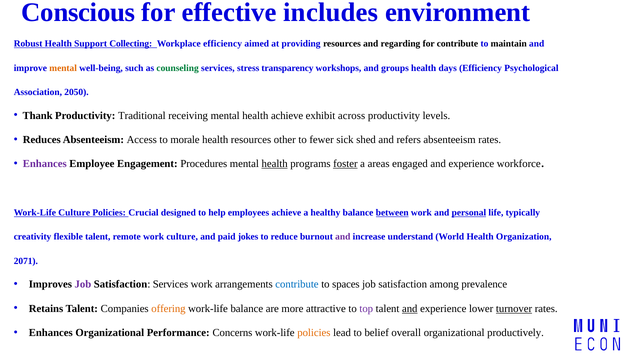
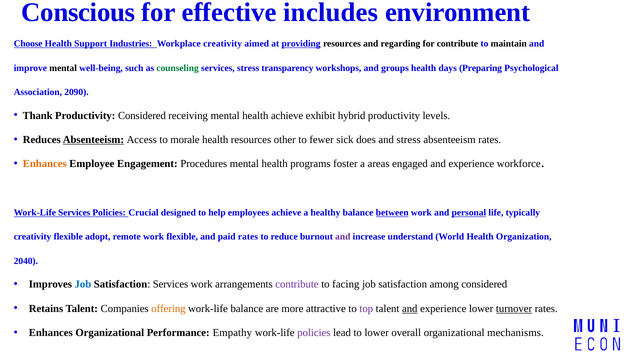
Robust: Robust -> Choose (28, 44)
Collecting: Collecting -> Industries (131, 44)
Workplace efficiency: efficiency -> creativity (223, 44)
providing underline: none -> present (301, 44)
mental colour: orange -> black (63, 68)
days Efficiency: Efficiency -> Preparing (481, 68)
2050: 2050 -> 2090 (76, 92)
Productivity Traditional: Traditional -> Considered (142, 115)
across: across -> hybrid (352, 115)
Absenteeism underline: none -> present (93, 140)
shed: shed -> does (366, 140)
and refers: refers -> stress (409, 140)
Enhances colour: purple -> orange (45, 164)
health underline: present -> none (275, 164)
foster underline: present -> none (345, 164)
Work-Life Culture: Culture -> Services (74, 213)
flexible talent: talent -> adopt (98, 237)
work culture: culture -> flexible (182, 237)
paid jokes: jokes -> rates (248, 237)
2071: 2071 -> 2040 (26, 261)
Job colour: purple -> blue (83, 284)
contribute colour: blue -> purple (297, 284)
spaces: spaces -> facing (346, 284)
among prevalence: prevalence -> considered (484, 284)
Concerns: Concerns -> Empathy (232, 332)
policies colour: orange -> purple (314, 332)
to belief: belief -> lower (377, 332)
productively: productively -> mechanisms (515, 332)
